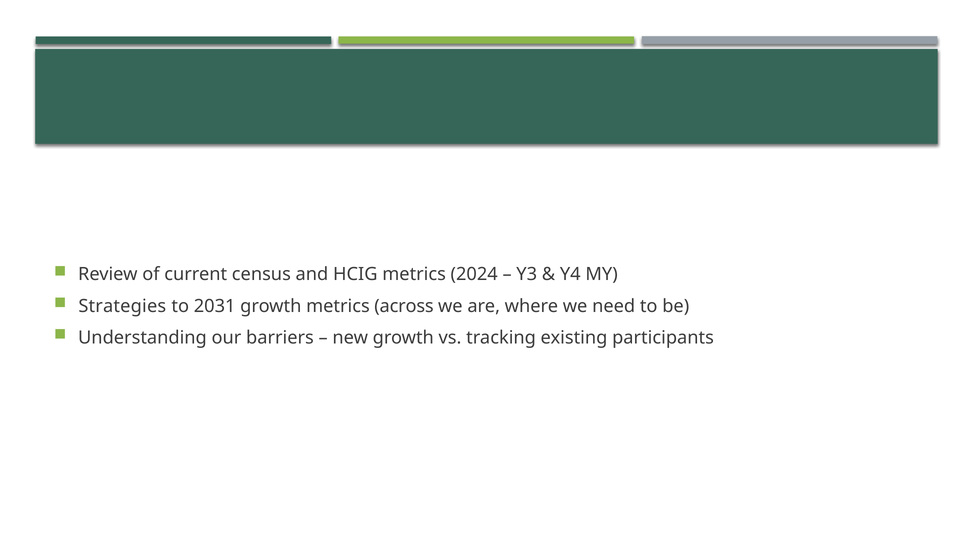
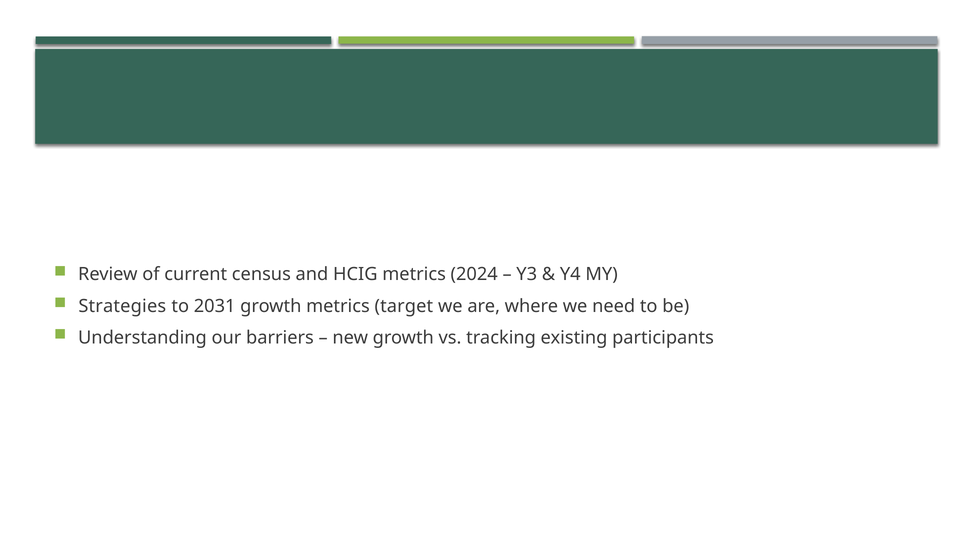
across: across -> target (404, 306)
